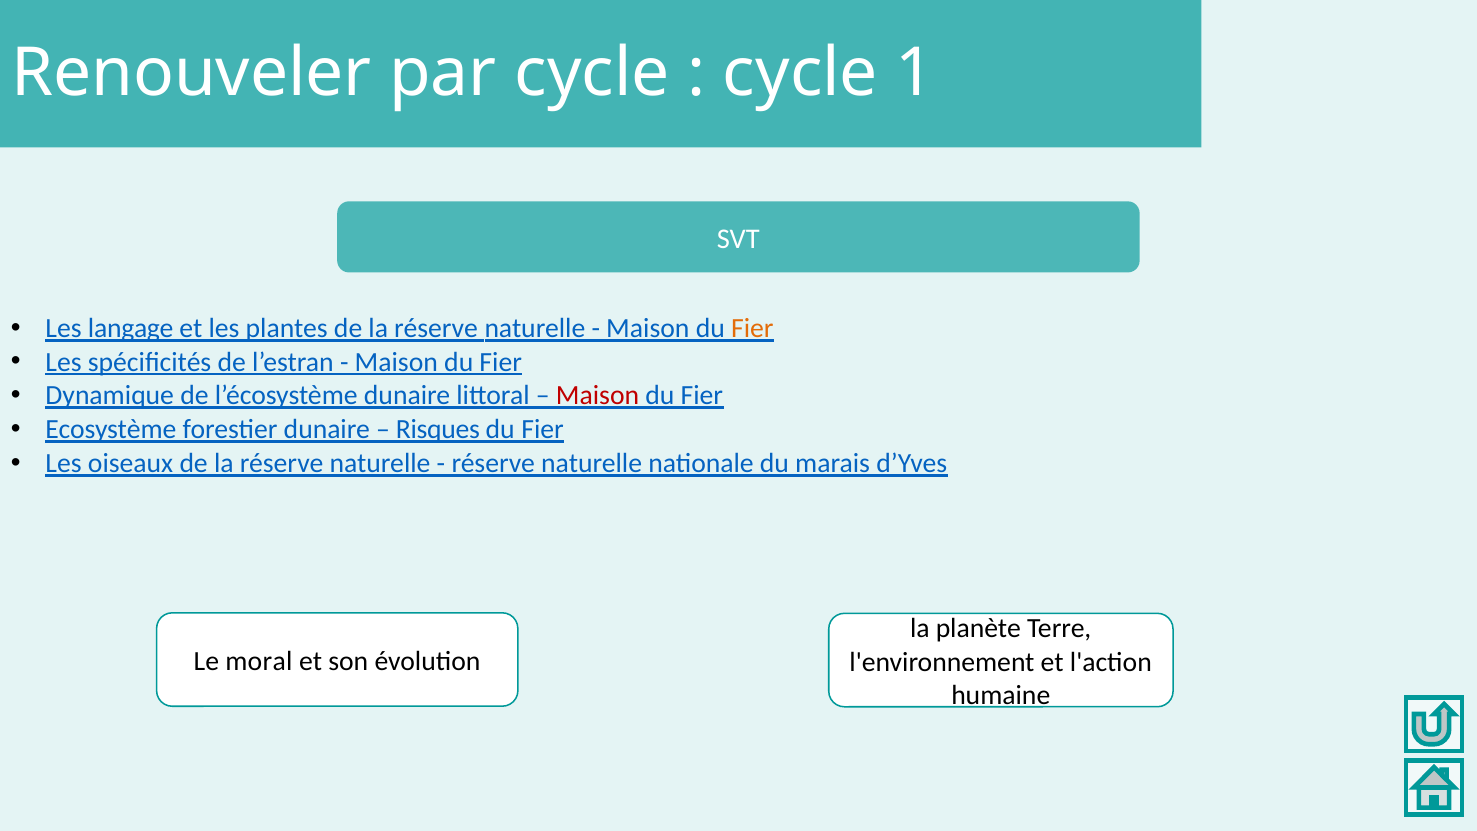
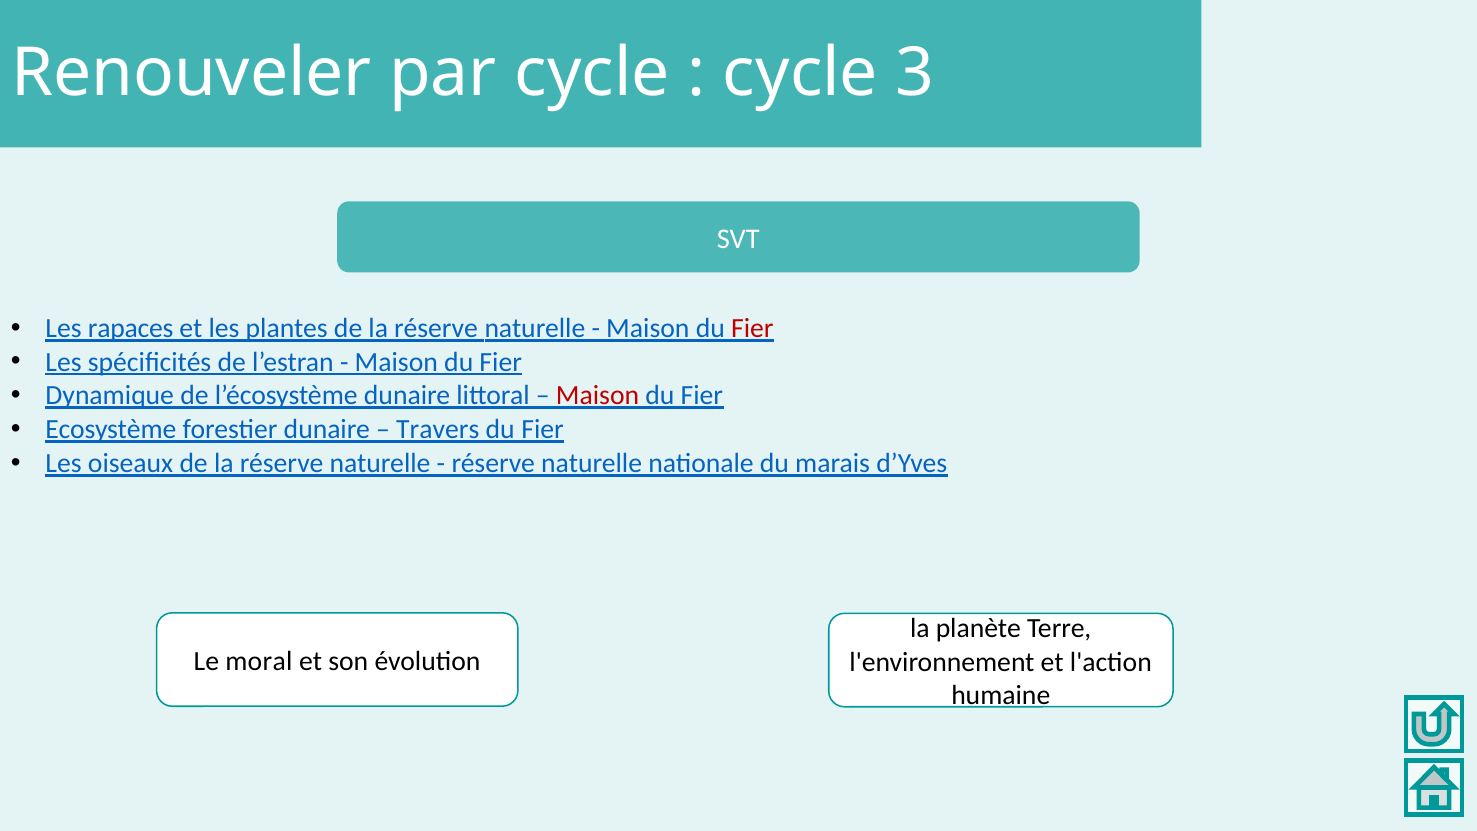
1: 1 -> 3 (915, 73)
langage: langage -> rapaces (131, 328)
Fier colour: orange -> red (752, 328)
Risques: Risques -> Travers (438, 429)
